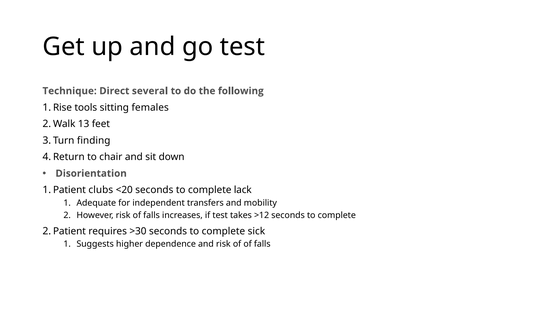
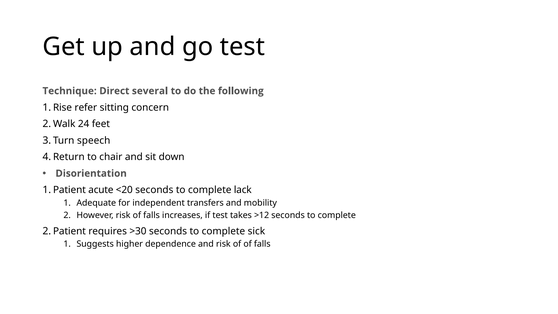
tools: tools -> refer (86, 107)
females: females -> concern (150, 107)
13: 13 -> 24 (84, 124)
finding: finding -> speech (94, 140)
clubs: clubs -> acute (101, 190)
